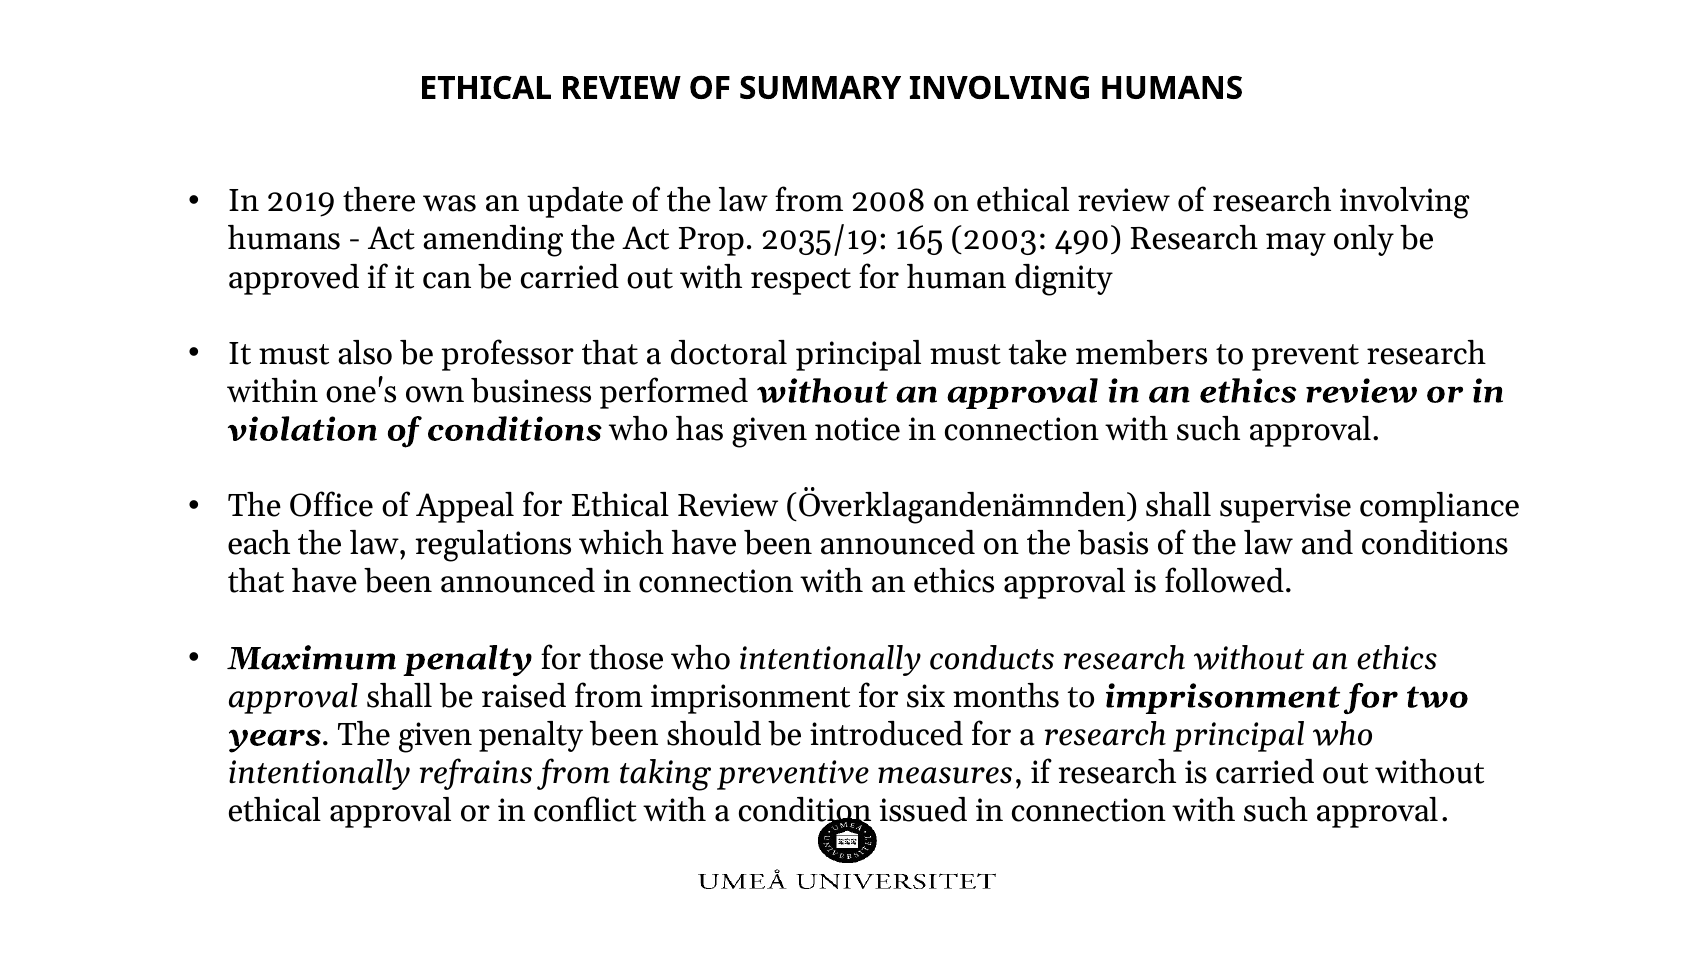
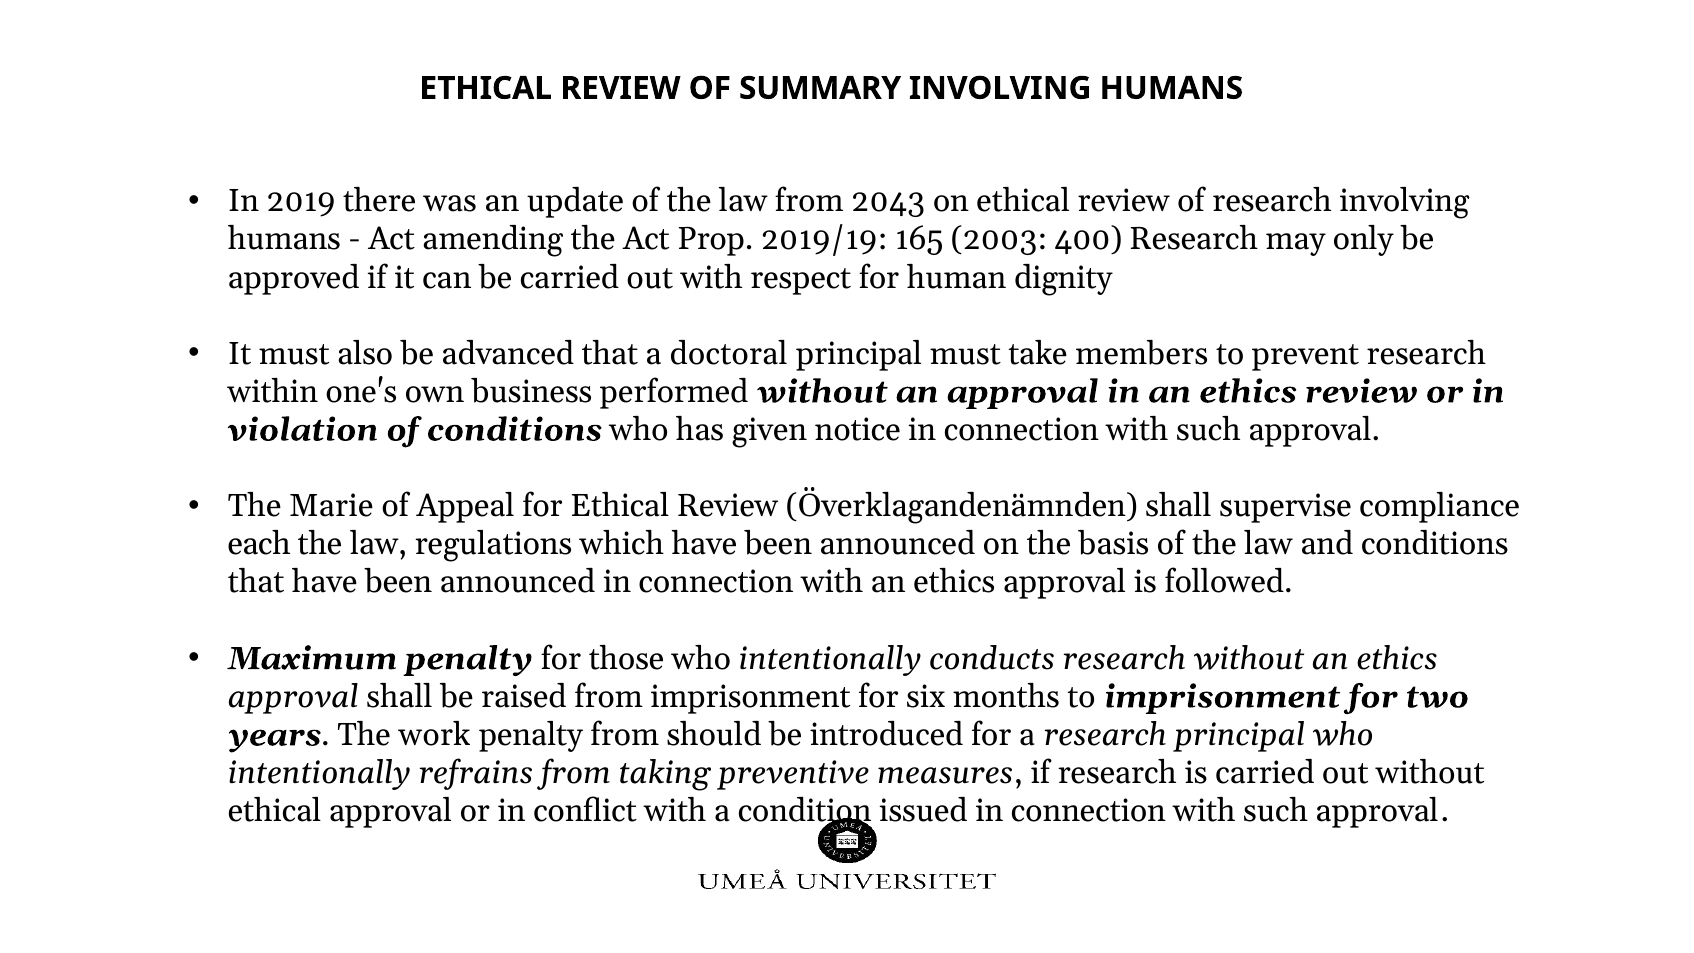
2008: 2008 -> 2043 (888, 201)
2035/19: 2035/19 -> 2019/19 (824, 239)
490: 490 -> 400 (1088, 239)
professor: professor -> advanced (508, 354)
Office: Office -> Marie (331, 506)
The given: given -> work (435, 735)
penalty been: been -> from (625, 735)
